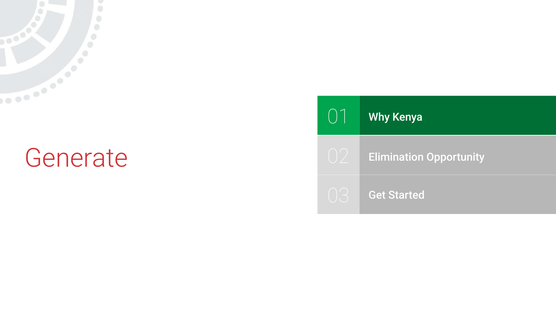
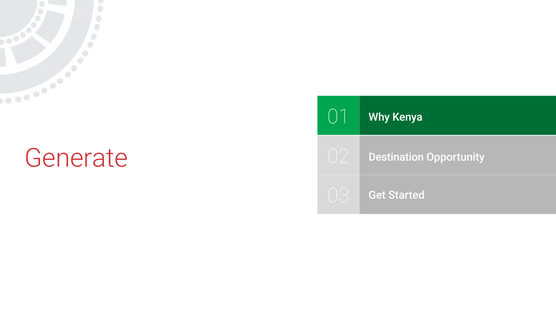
Elimination: Elimination -> Destination (396, 157)
